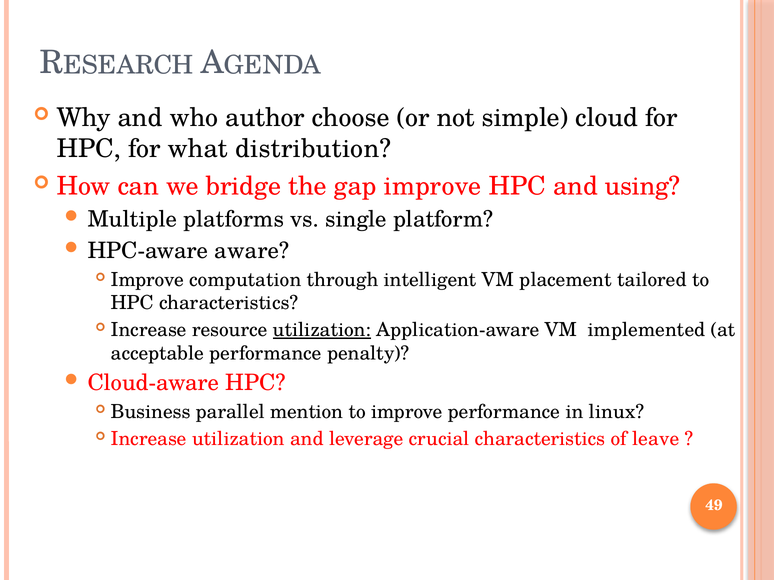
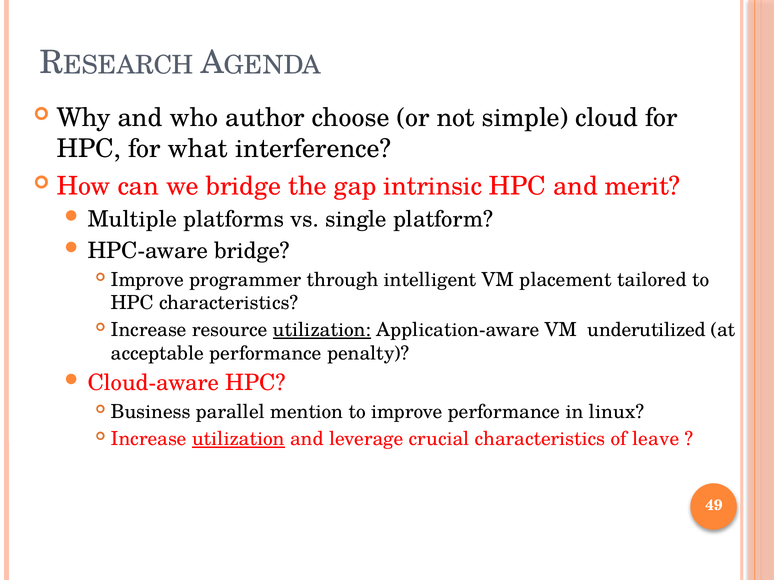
distribution: distribution -> interference (313, 149)
gap improve: improve -> intrinsic (433, 186)
using: using -> merit (643, 186)
HPC-aware aware: aware -> bridge (252, 251)
computation: computation -> programmer (245, 280)
implemented: implemented -> underutilized (647, 330)
utilization underline: none -> present (238, 439)
